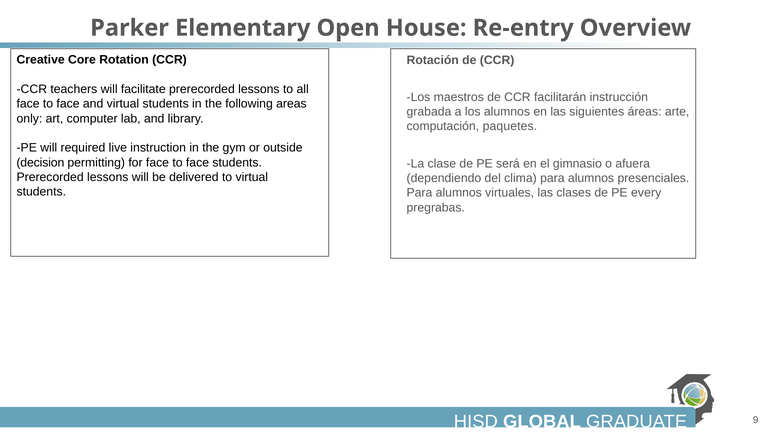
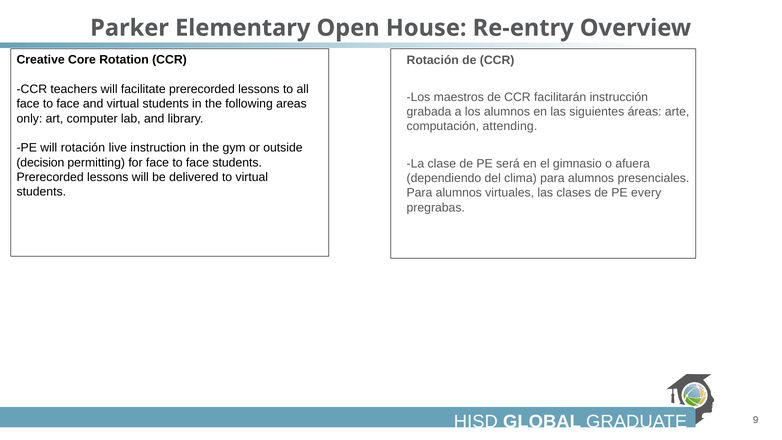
paquetes: paquetes -> attending (510, 126)
will required: required -> rotación (83, 148)
